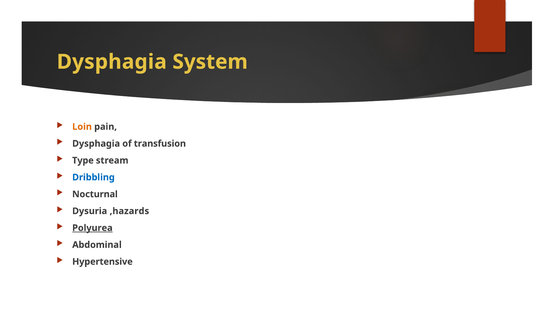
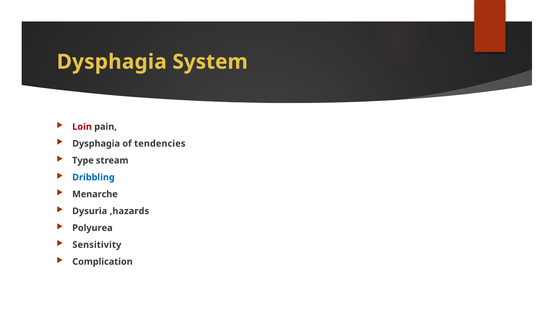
Loin colour: orange -> red (82, 127)
transfusion: transfusion -> tendencies (160, 143)
Nocturnal: Nocturnal -> Menarche (95, 194)
Polyurea underline: present -> none (92, 228)
Abdominal: Abdominal -> Sensitivity (97, 245)
Hypertensive: Hypertensive -> Complication (102, 261)
